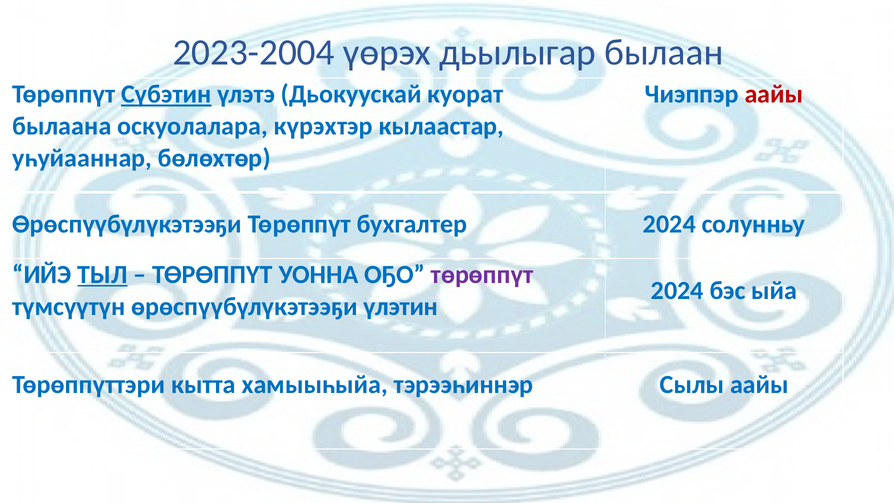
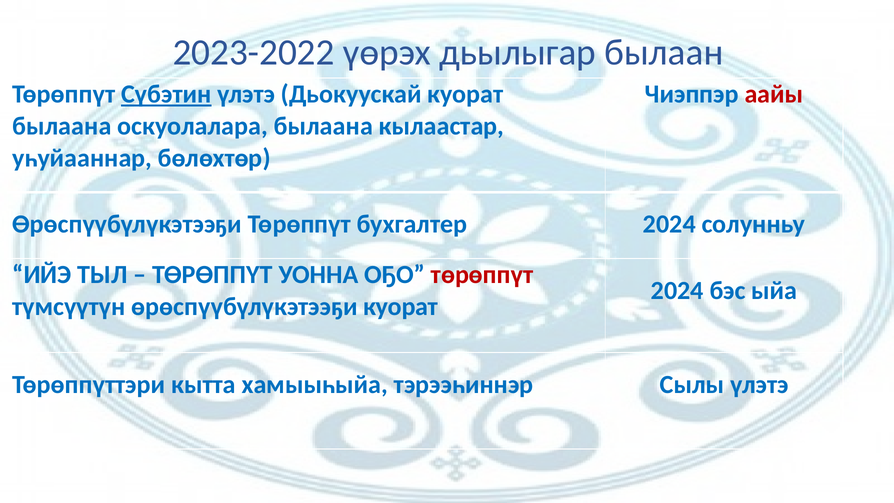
2023-2004: 2023-2004 -> 2023-2022 (254, 53)
оскуолалара күрэхтэр: күрэхтэр -> былаана (323, 126)
ТЫЛ underline: present -> none (102, 275)
төрөппүт colour: purple -> red (482, 275)
өрөспүүбүлүкэтээҕи үлэтин: үлэтин -> куорат (401, 306)
Сылы аайы: аайы -> үлэтэ (759, 384)
